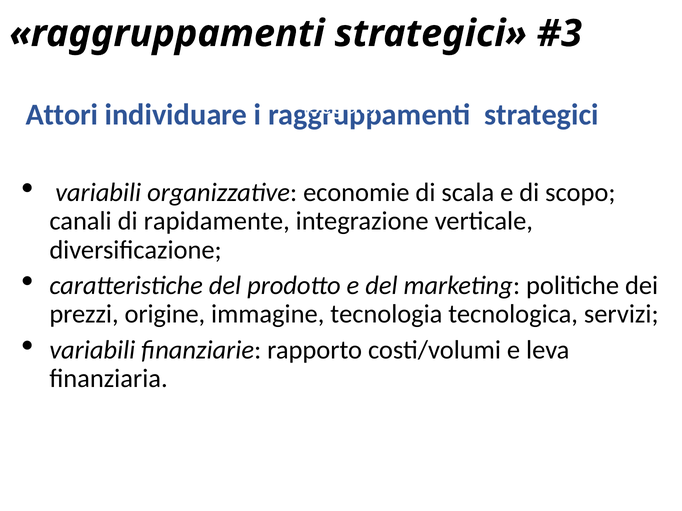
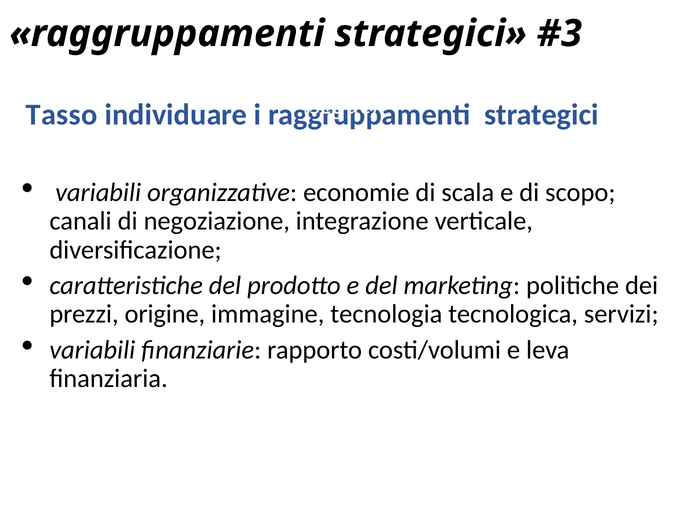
Attori: Attori -> Tasso (62, 115)
rapidamente: rapidamente -> negoziazione (217, 221)
